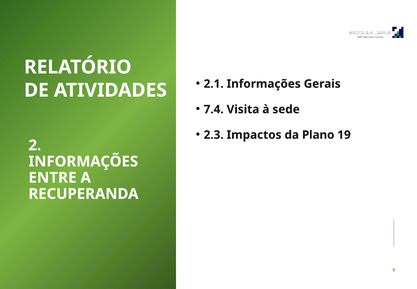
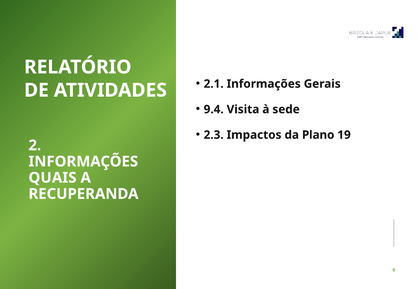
7.4: 7.4 -> 9.4 (214, 109)
ENTRE: ENTRE -> QUAIS (53, 178)
